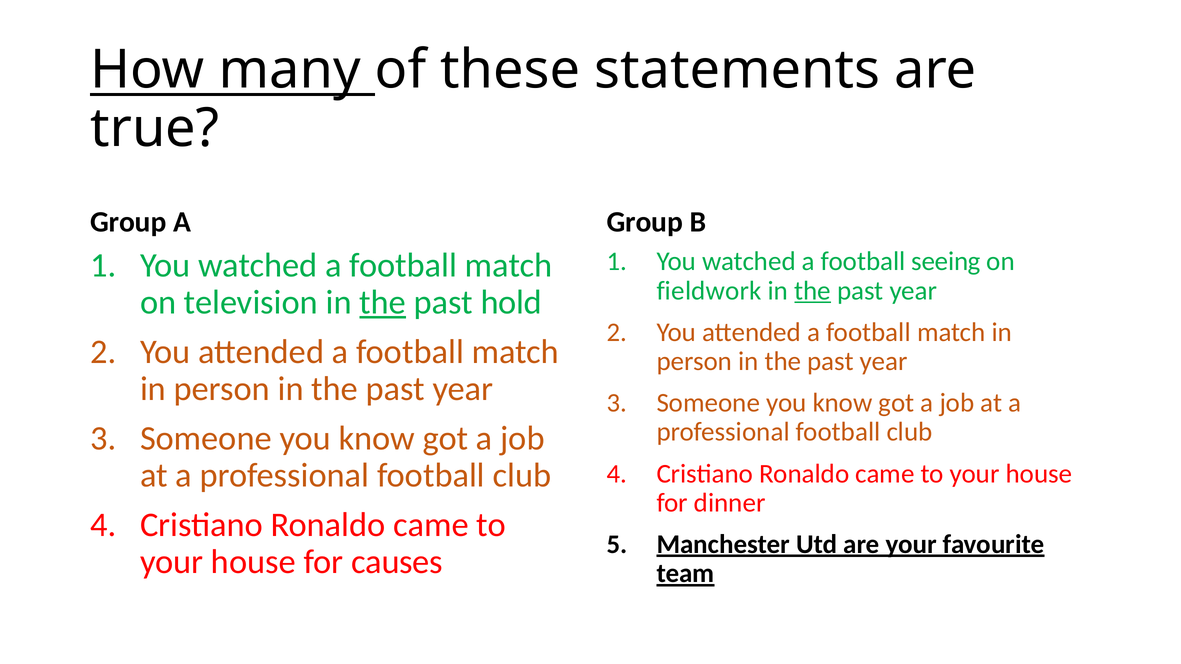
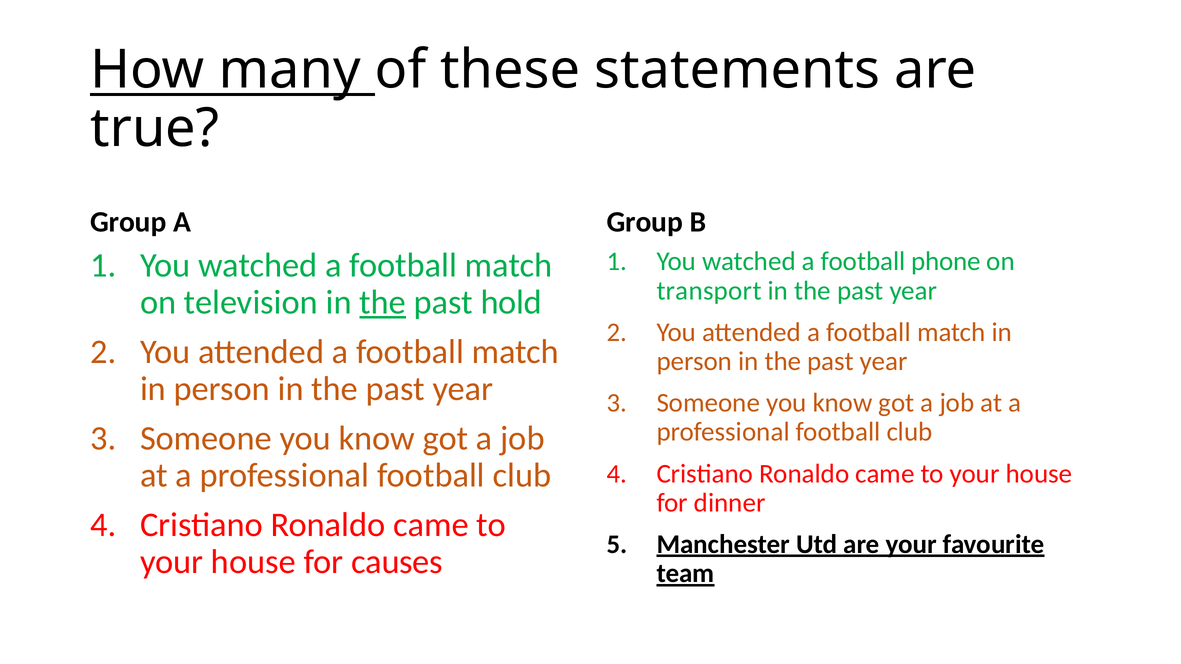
seeing: seeing -> phone (946, 262)
fieldwork: fieldwork -> transport (709, 291)
the underline: present -> none (813, 291)
